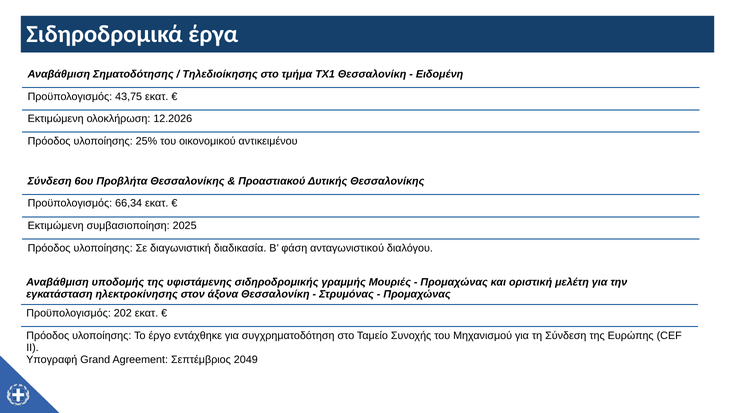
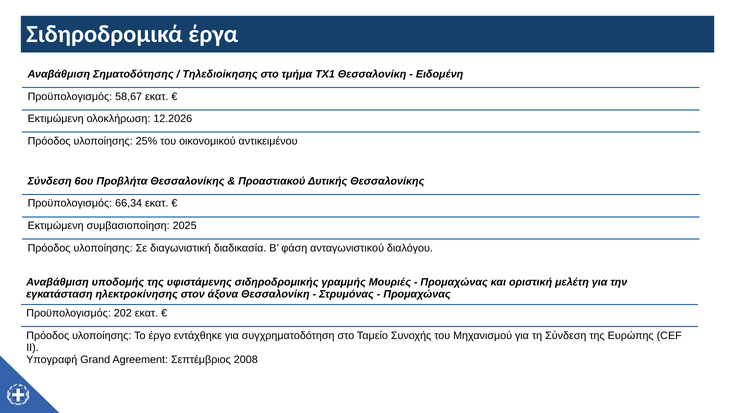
43,75: 43,75 -> 58,67 (129, 97)
2049: 2049 -> 2008 (246, 360)
